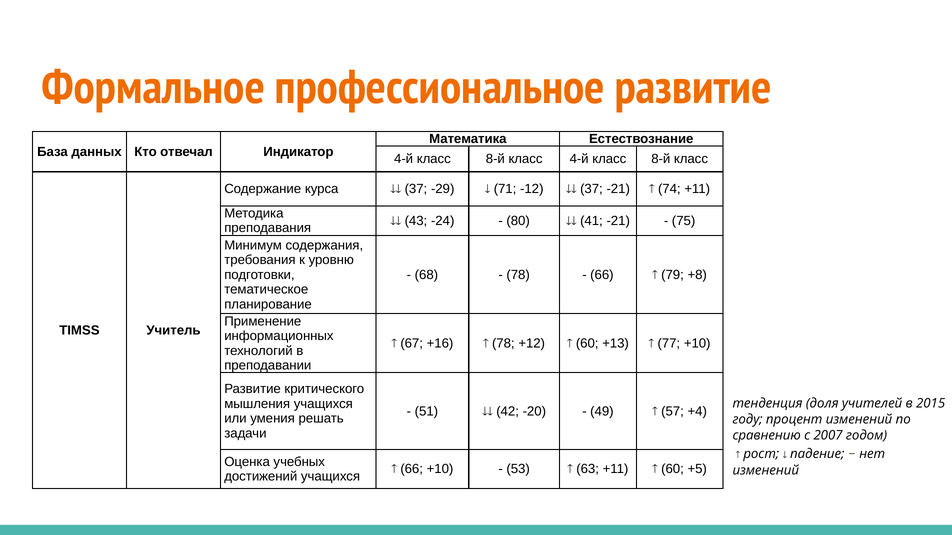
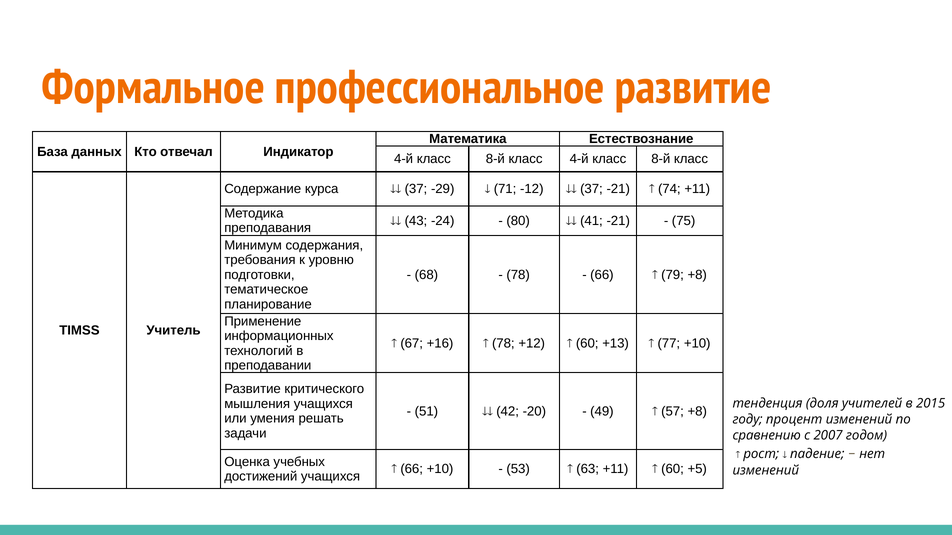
57 +4: +4 -> +8 (697, 412)
